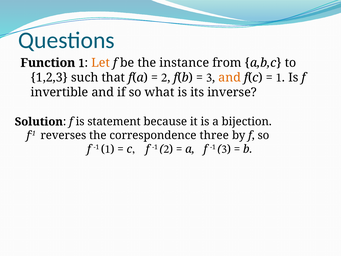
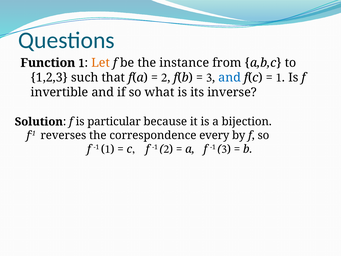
and colour: orange -> blue (230, 78)
statement: statement -> particular (114, 122)
three: three -> every (214, 135)
